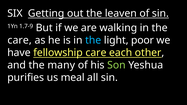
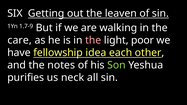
the colour: light blue -> pink (93, 40)
fellowship care: care -> idea (96, 53)
many: many -> notes (61, 65)
meal: meal -> neck (73, 78)
